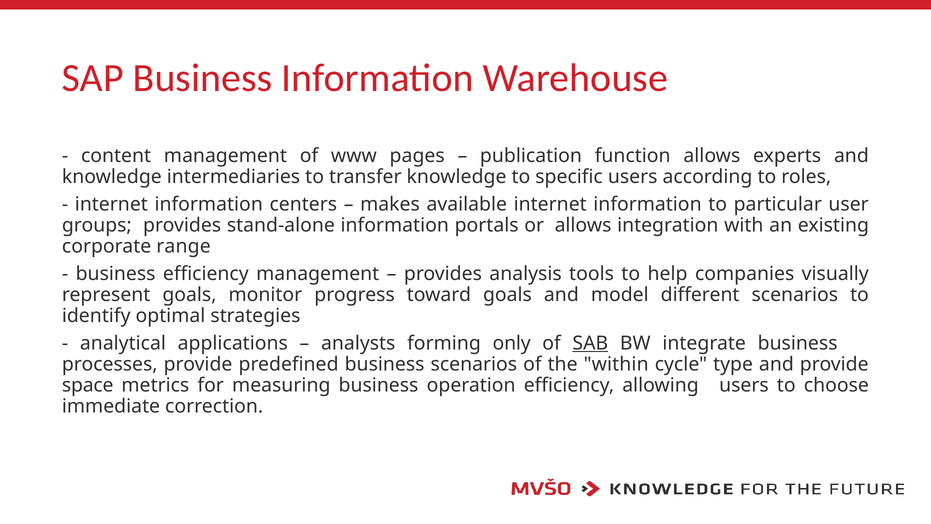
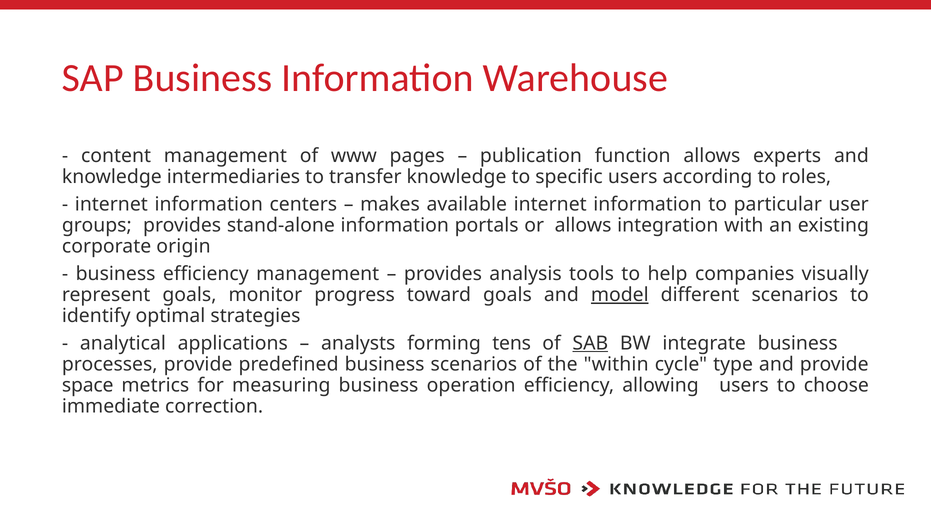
range: range -> origin (184, 246)
model underline: none -> present (620, 295)
only: only -> tens (512, 343)
